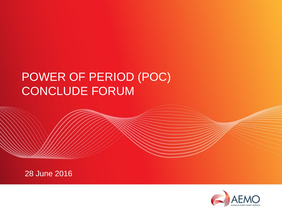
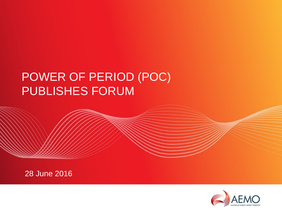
CONCLUDE: CONCLUDE -> PUBLISHES (55, 91)
